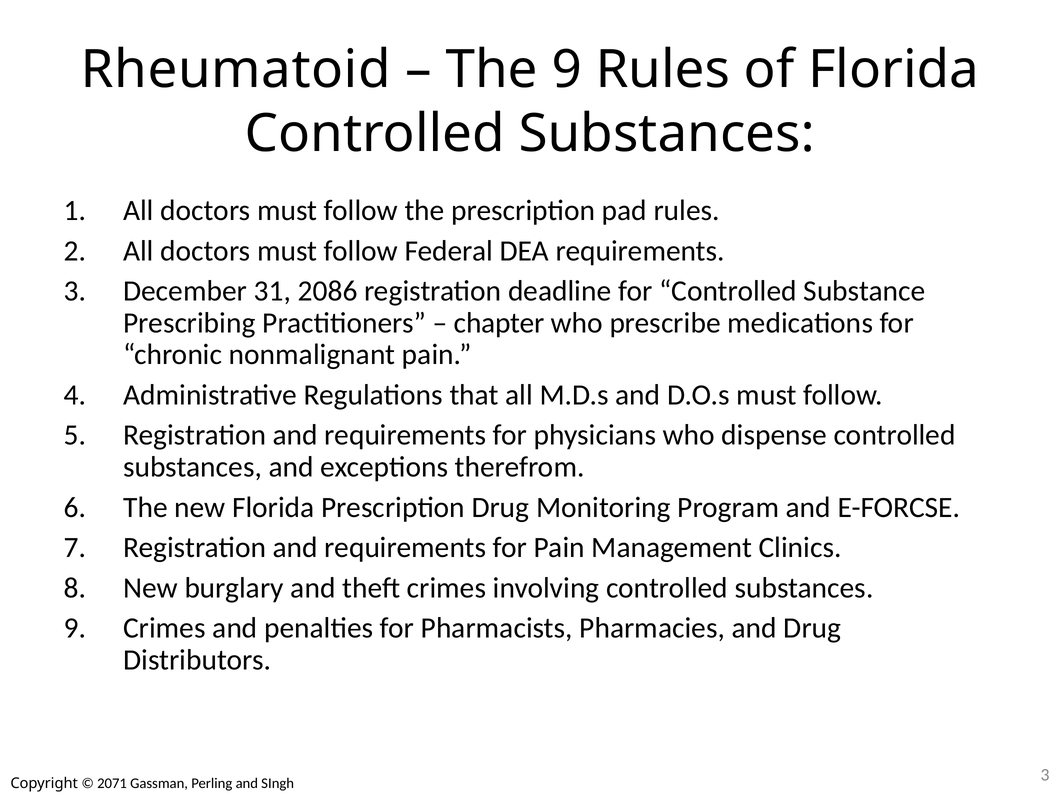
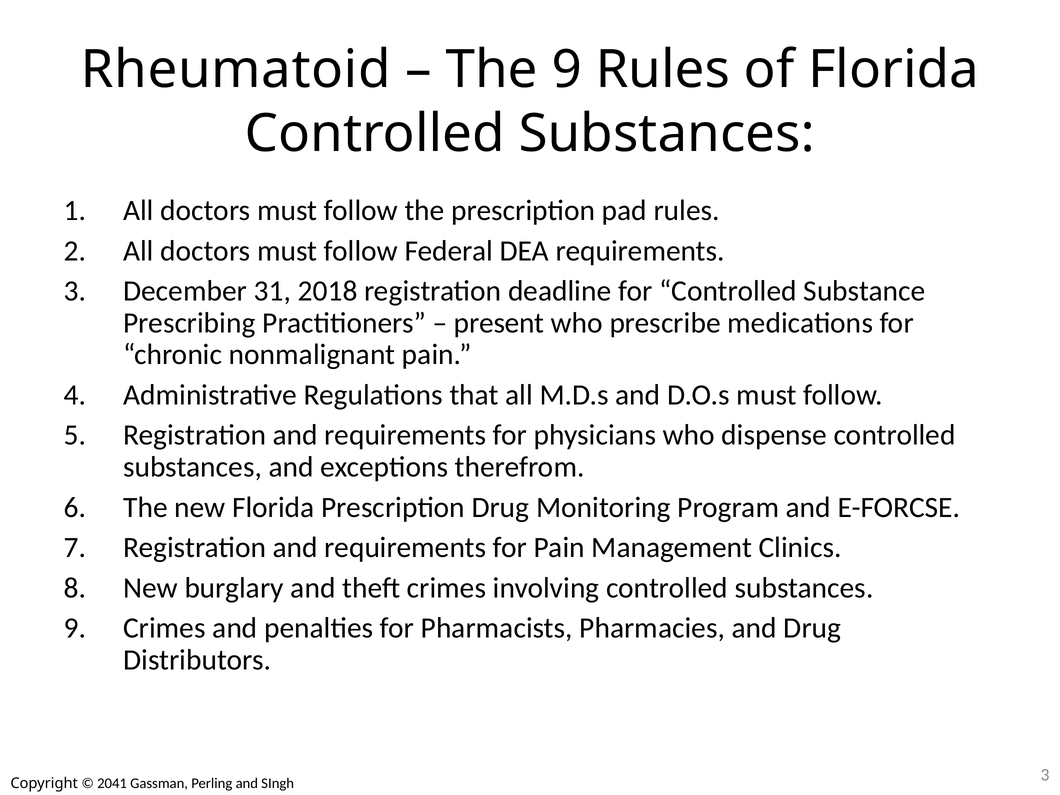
2086: 2086 -> 2018 (328, 291)
chapter: chapter -> present (499, 323)
2071: 2071 -> 2041 (112, 784)
